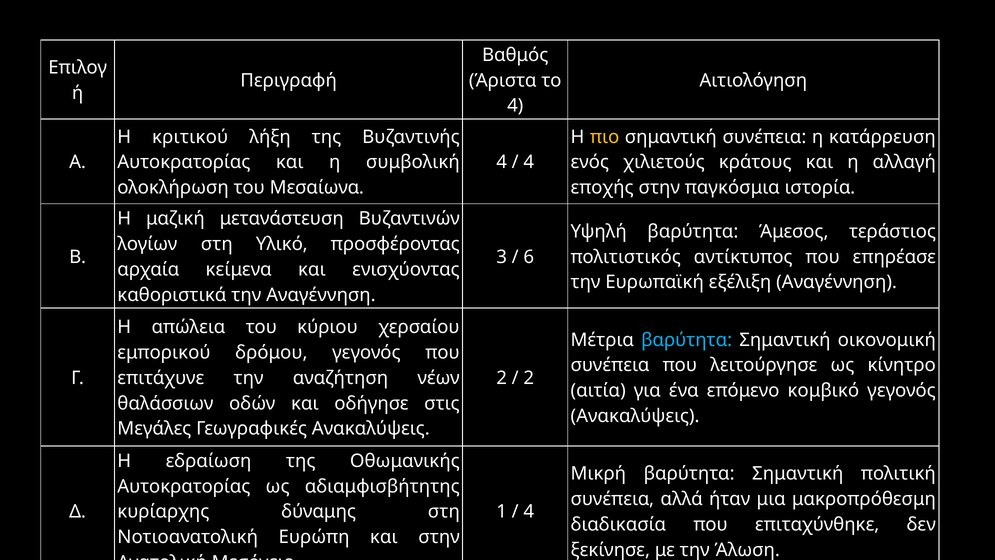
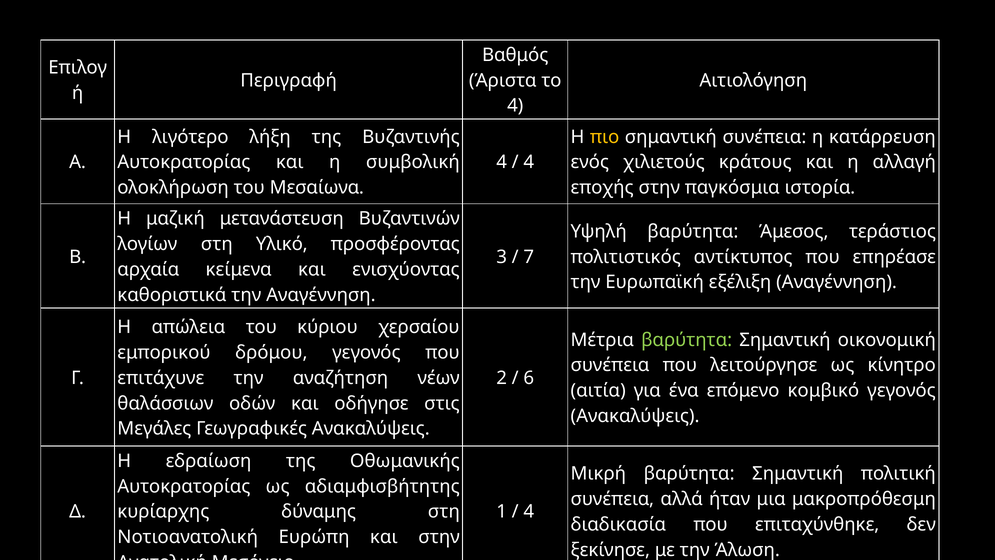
κριτικού: κριτικού -> λιγότερο (190, 137)
6: 6 -> 7 (529, 257)
βαρύτητα colour: light blue -> light green (687, 340)
2: 2 -> 6 (529, 378)
